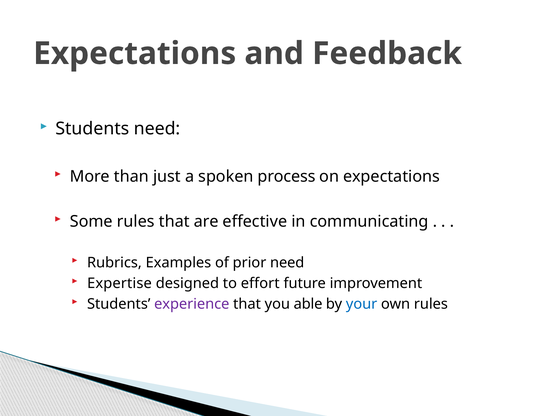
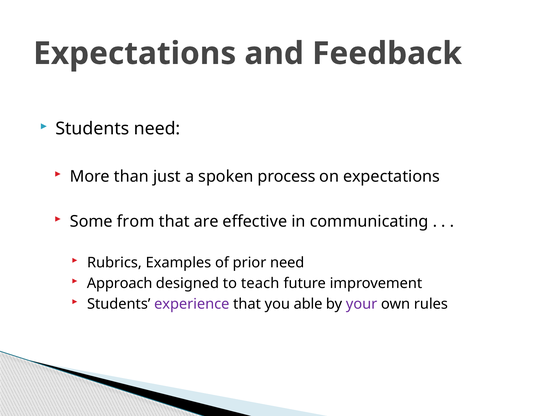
Some rules: rules -> from (136, 222)
Expertise: Expertise -> Approach (120, 283)
effort: effort -> teach (260, 283)
your colour: blue -> purple (362, 304)
